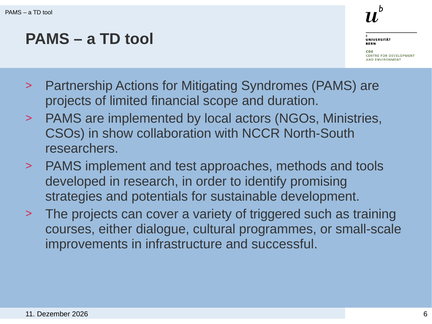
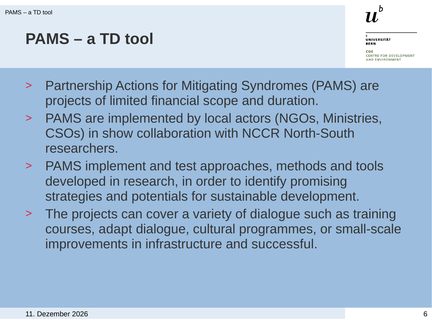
of triggered: triggered -> dialogue (275, 214)
either: either -> adapt (115, 229)
